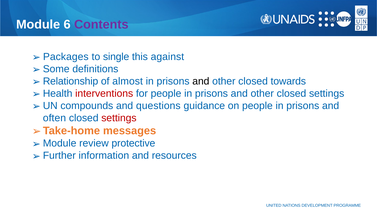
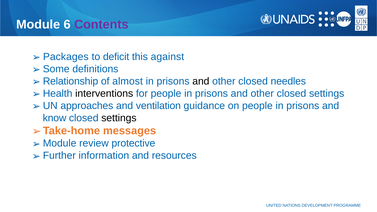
single: single -> deficit (116, 57)
towards: towards -> needles (288, 81)
interventions colour: red -> black (104, 93)
compounds: compounds -> approaches (87, 106)
questions: questions -> ventilation (158, 106)
often: often -> know (55, 118)
settings colour: red -> black (119, 118)
